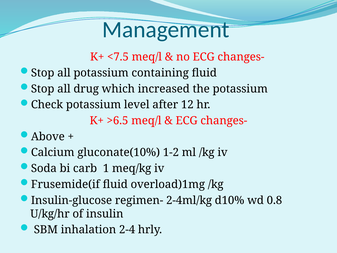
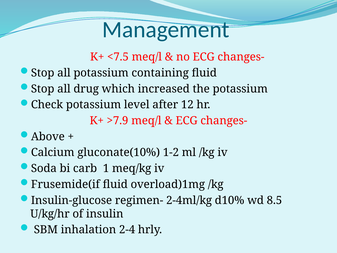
>6.5: >6.5 -> >7.9 (118, 121)
0.8: 0.8 -> 8.5 (274, 200)
